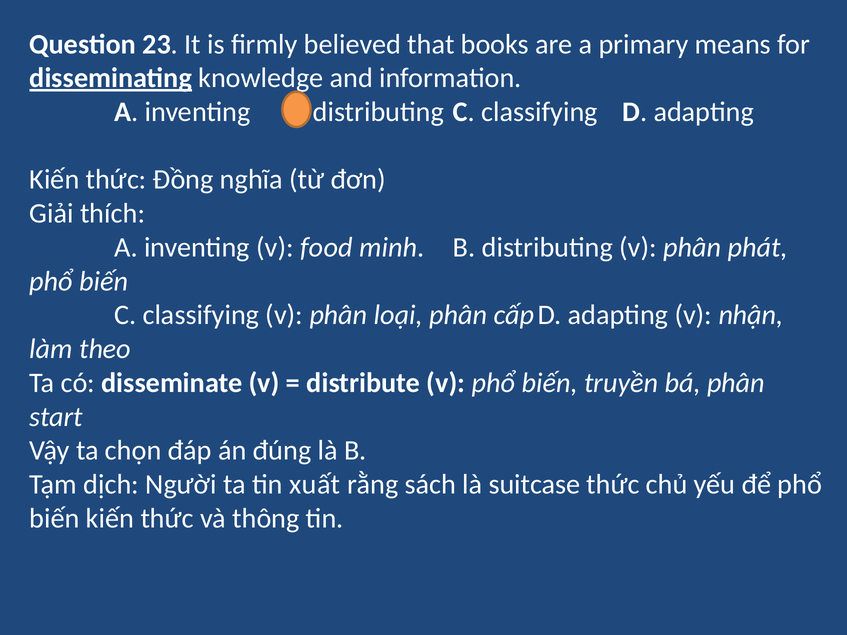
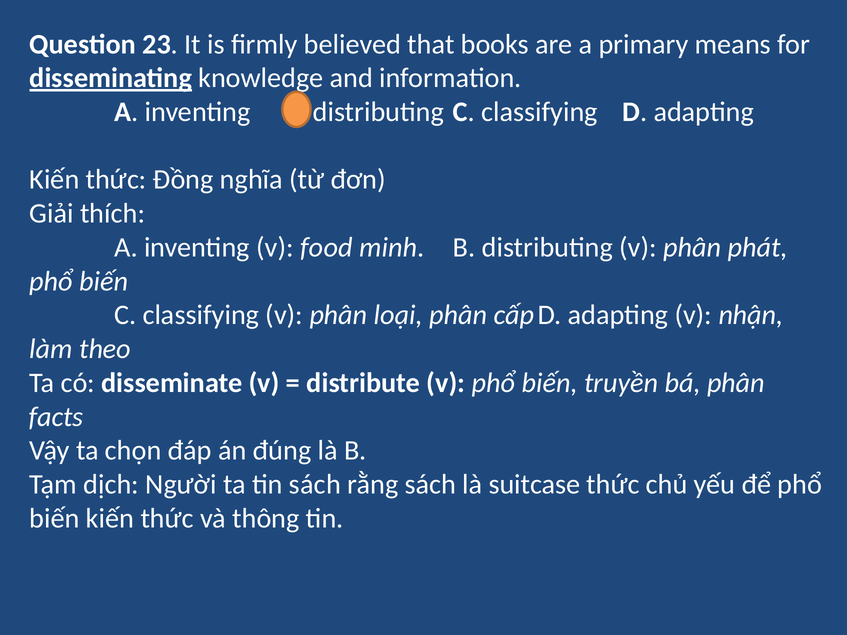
start: start -> facts (56, 417)
tin xuất: xuất -> sách (315, 485)
